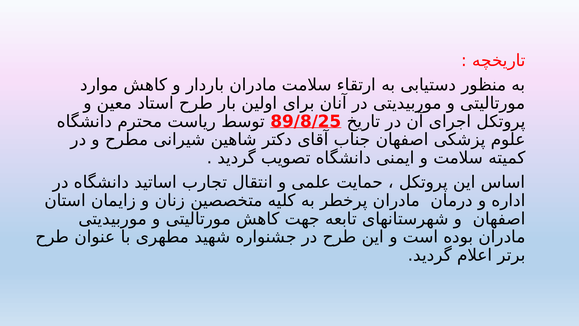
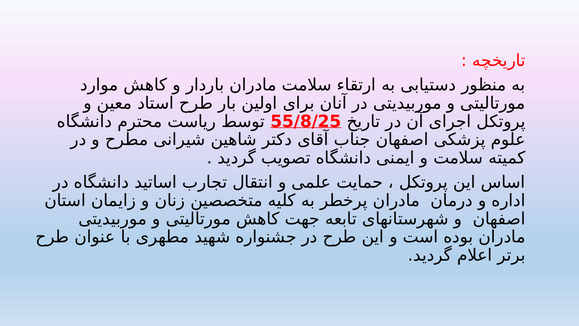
89/8/25: 89/8/25 -> 55/8/25 (306, 121)
